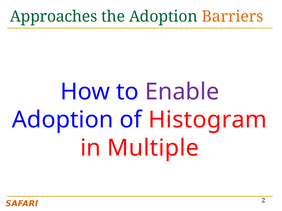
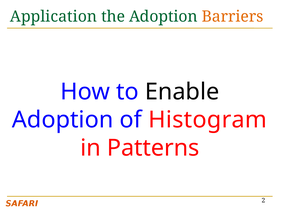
Approaches: Approaches -> Application (53, 17)
Enable colour: purple -> black (182, 92)
Multiple: Multiple -> Patterns (153, 148)
